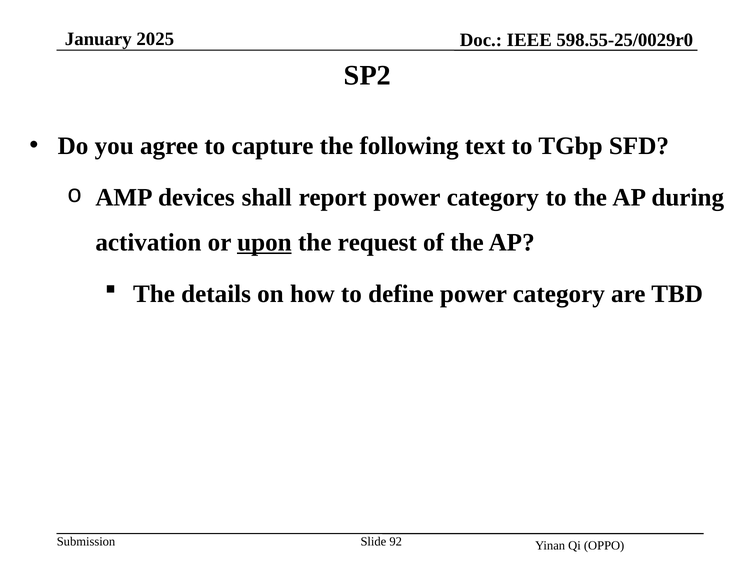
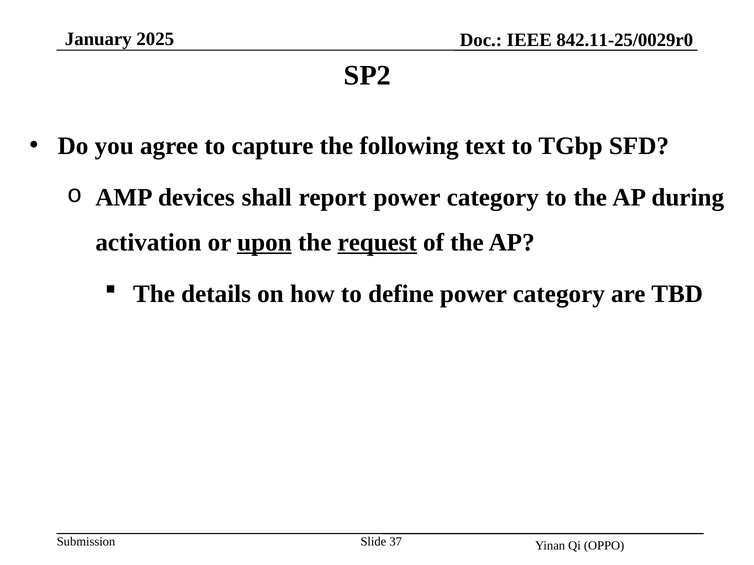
598.55-25/0029r0: 598.55-25/0029r0 -> 842.11-25/0029r0 (625, 40)
request underline: none -> present (377, 243)
92: 92 -> 37 (396, 542)
